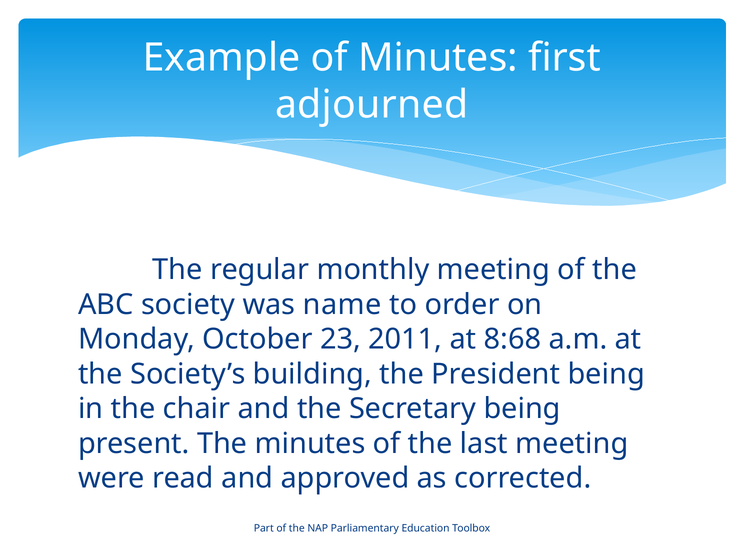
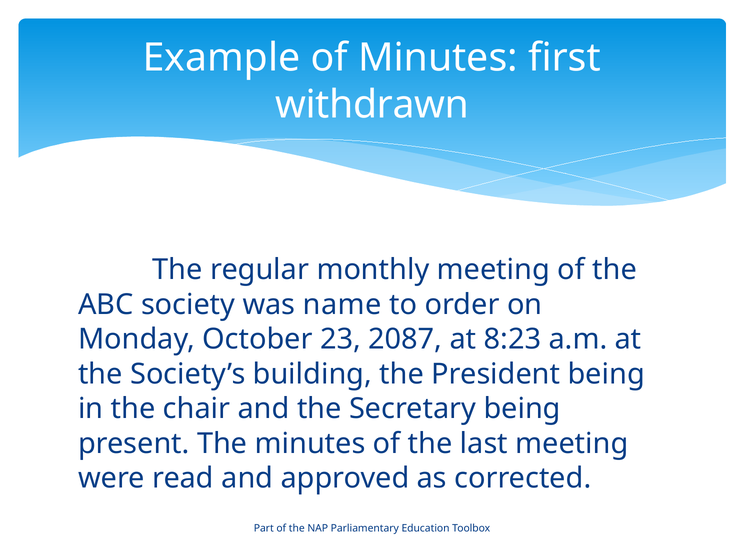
adjourned: adjourned -> withdrawn (372, 105)
2011: 2011 -> 2087 (405, 339)
8:68: 8:68 -> 8:23 (513, 339)
